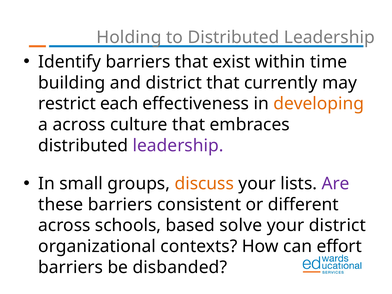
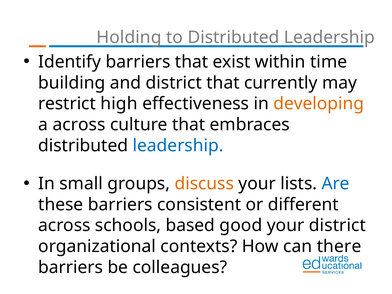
each: each -> high (119, 104)
leadership colour: purple -> blue (178, 146)
Are colour: purple -> blue (335, 184)
solve: solve -> good (241, 225)
effort: effort -> there (339, 246)
disbanded: disbanded -> colleagues (180, 267)
